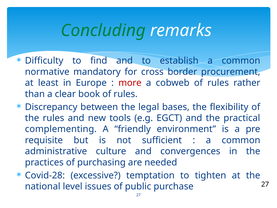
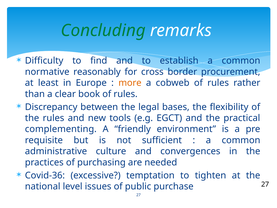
mandatory: mandatory -> reasonably (97, 72)
more colour: red -> orange (130, 83)
Covid-28: Covid-28 -> Covid-36 (45, 175)
